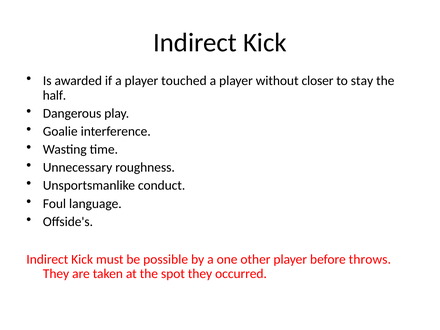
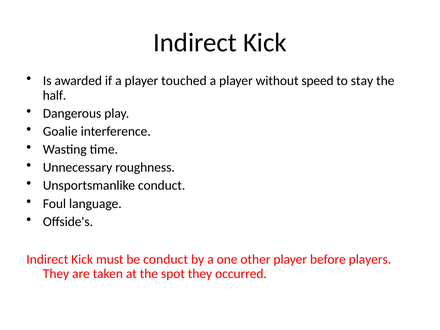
closer: closer -> speed (318, 81)
be possible: possible -> conduct (166, 259)
throws: throws -> players (370, 259)
